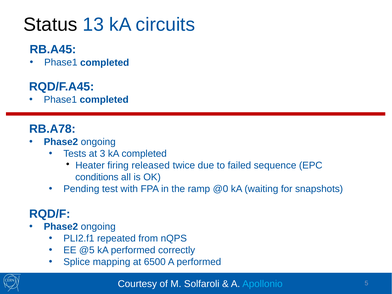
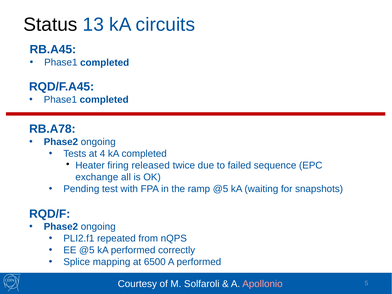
3: 3 -> 4 (103, 154)
conditions: conditions -> exchange (97, 177)
ramp @0: @0 -> @5 (221, 189)
Apollonio colour: light blue -> pink (262, 284)
